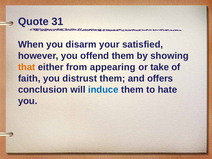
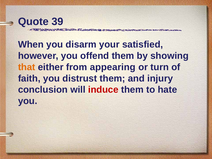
31: 31 -> 39 (57, 22)
take: take -> turn (160, 67)
offers: offers -> injury (160, 78)
induce colour: blue -> red (103, 90)
